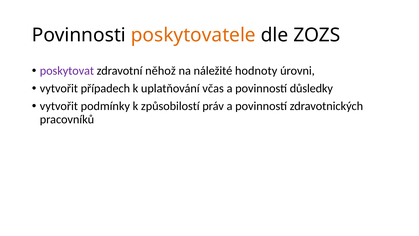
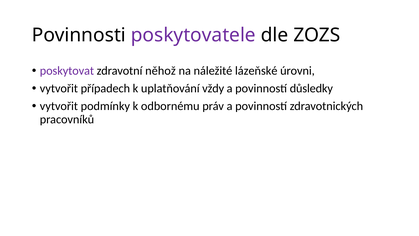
poskytovatele colour: orange -> purple (193, 35)
hodnoty: hodnoty -> lázeňské (256, 71)
včas: včas -> vždy (213, 88)
způsobilostí: způsobilostí -> odbornému (170, 106)
